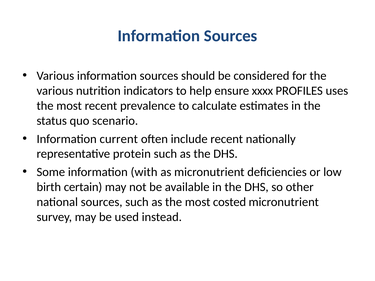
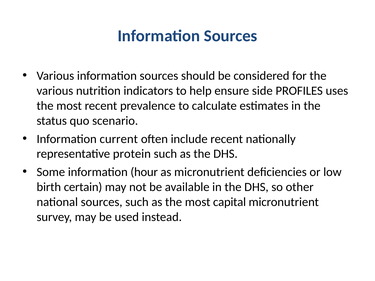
xxxx: xxxx -> side (262, 91)
with: with -> hour (144, 172)
costed: costed -> capital (230, 202)
